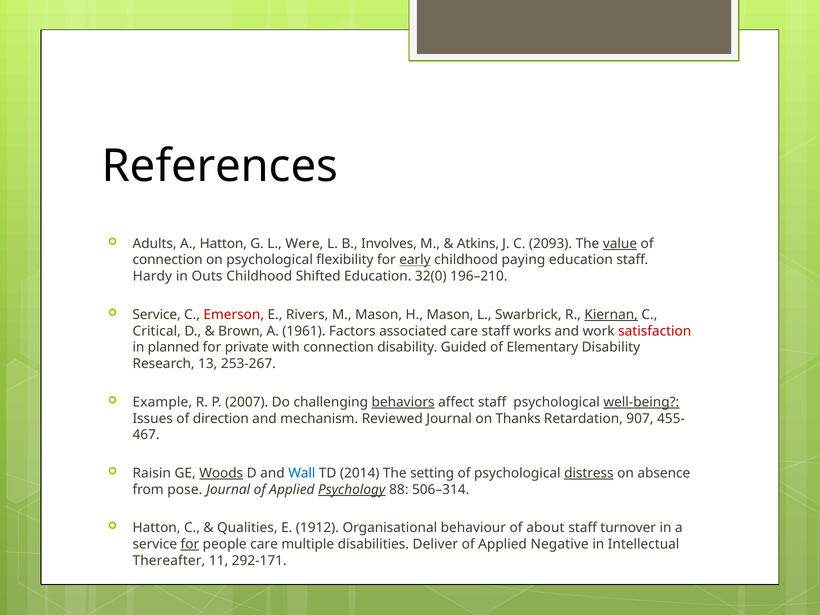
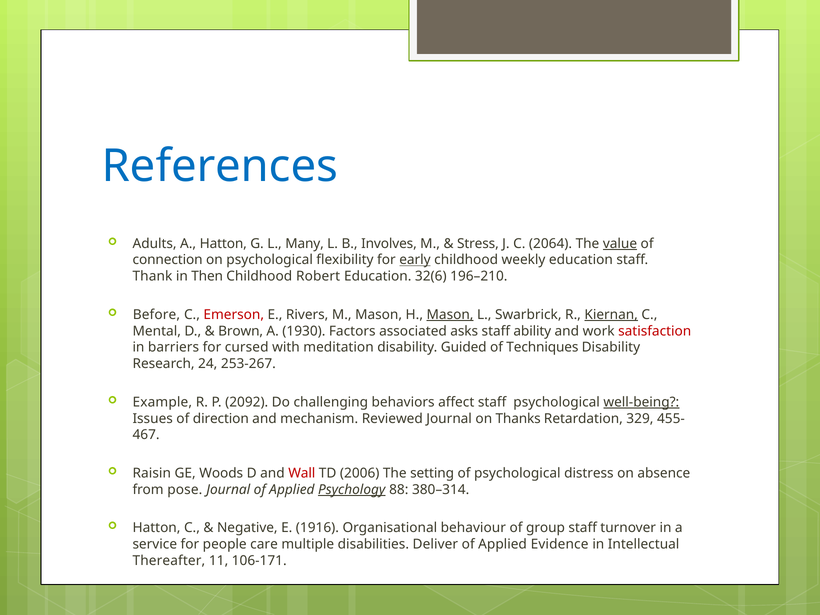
References colour: black -> blue (220, 166)
Were: Were -> Many (305, 244)
Atkins: Atkins -> Stress (478, 244)
2093: 2093 -> 2064 (551, 244)
paying: paying -> weekly (524, 260)
Hardy: Hardy -> Thank (152, 276)
Outs: Outs -> Then (207, 276)
Shifted: Shifted -> Robert (318, 276)
32(0: 32(0 -> 32(6 (431, 276)
Service: Service -> Before (156, 315)
Mason underline: none -> present (450, 315)
Critical: Critical -> Mental (157, 331)
1961: 1961 -> 1930 (304, 331)
associated care: care -> asks (464, 331)
works: works -> ability (532, 331)
planned: planned -> barriers (174, 347)
private: private -> cursed (247, 347)
with connection: connection -> meditation (339, 347)
Elementary: Elementary -> Techniques (542, 347)
13: 13 -> 24 (208, 364)
2007: 2007 -> 2092 (247, 402)
behaviors underline: present -> none (403, 402)
907: 907 -> 329 (640, 419)
Woods underline: present -> none (221, 473)
Wall colour: blue -> red (302, 473)
2014: 2014 -> 2006 (360, 473)
distress underline: present -> none (589, 473)
506–314: 506–314 -> 380–314 (441, 490)
Qualities: Qualities -> Negative (247, 528)
1912: 1912 -> 1916 (317, 528)
about: about -> group (546, 528)
for underline: present -> none (190, 544)
Negative: Negative -> Evidence (560, 544)
292-171: 292-171 -> 106-171 (259, 561)
